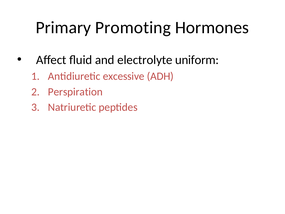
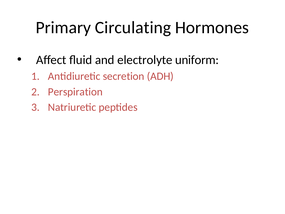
Promoting: Promoting -> Circulating (133, 28)
excessive: excessive -> secretion (124, 76)
